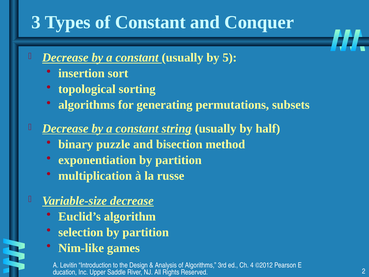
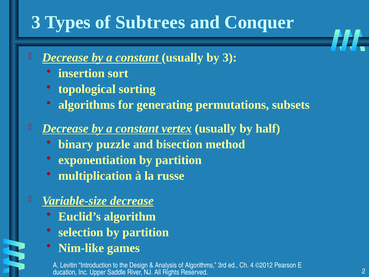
of Constant: Constant -> Subtrees (150, 22)
by 5: 5 -> 3 (230, 58)
string: string -> vertex (177, 128)
